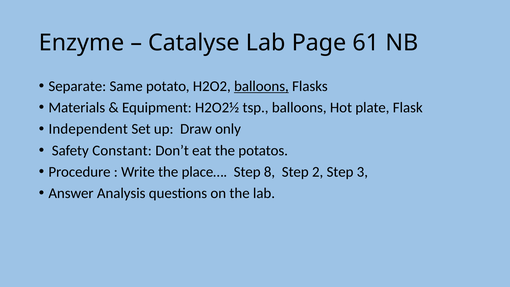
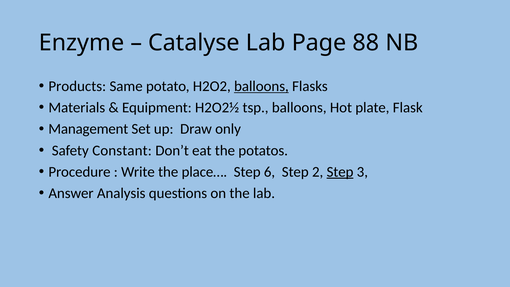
61: 61 -> 88 (366, 43)
Separate: Separate -> Products (77, 86)
Independent: Independent -> Management (88, 129)
8: 8 -> 6 (270, 172)
Step underline: none -> present (340, 172)
